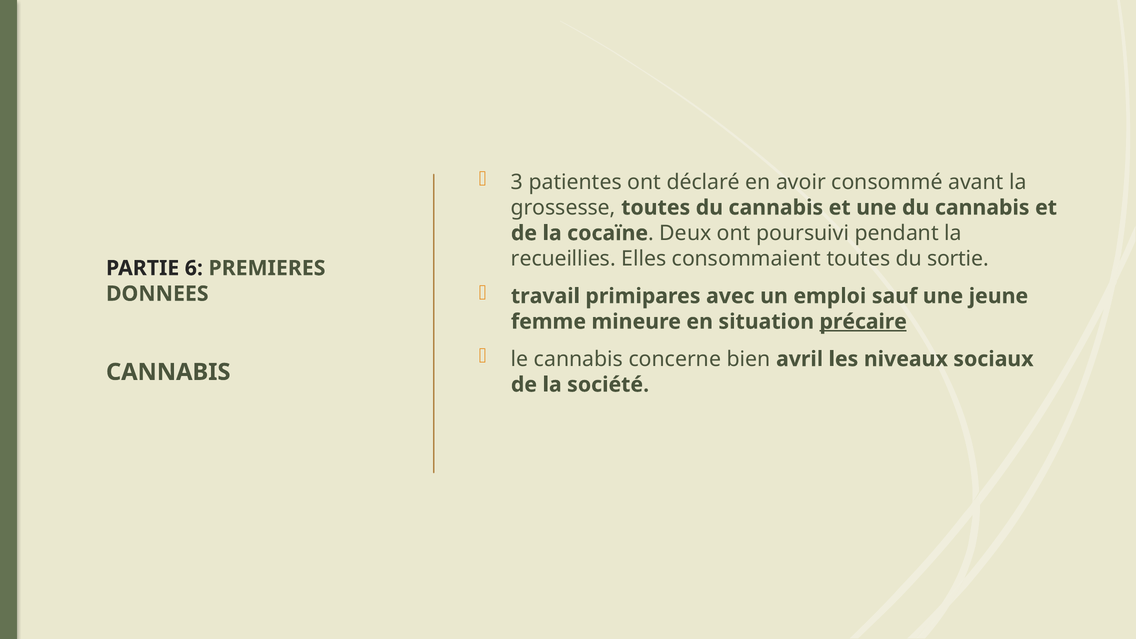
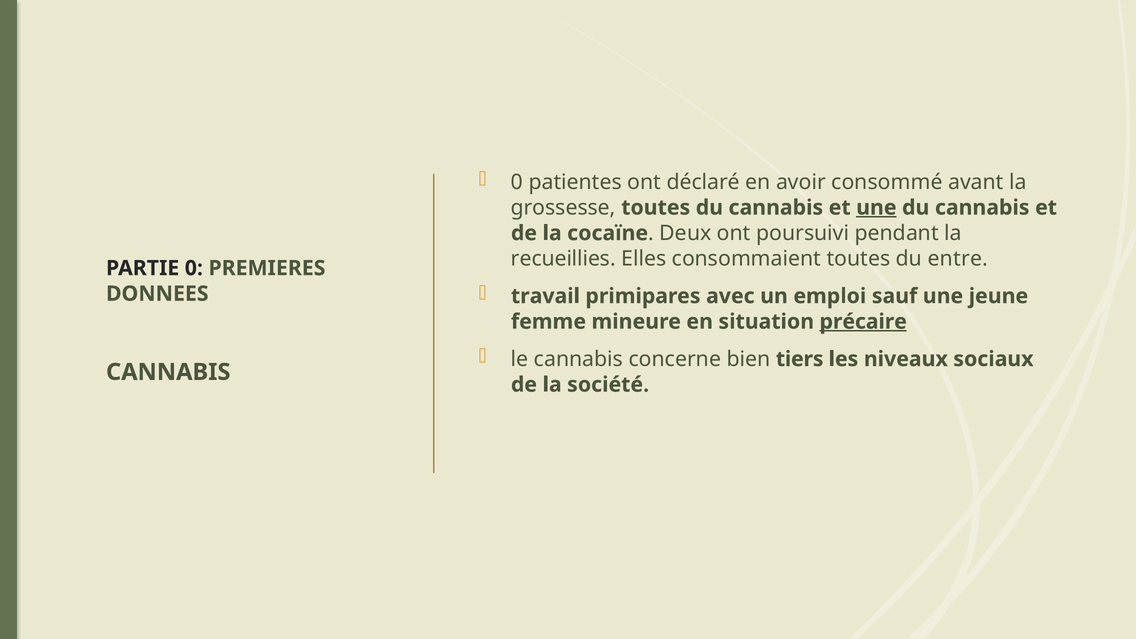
3: 3 -> 0 (517, 182)
une underline: none -> present (876, 208)
sortie: sortie -> entre (958, 259)
PARTIE 6: 6 -> 0 (194, 268)
avril: avril -> tiers (800, 359)
